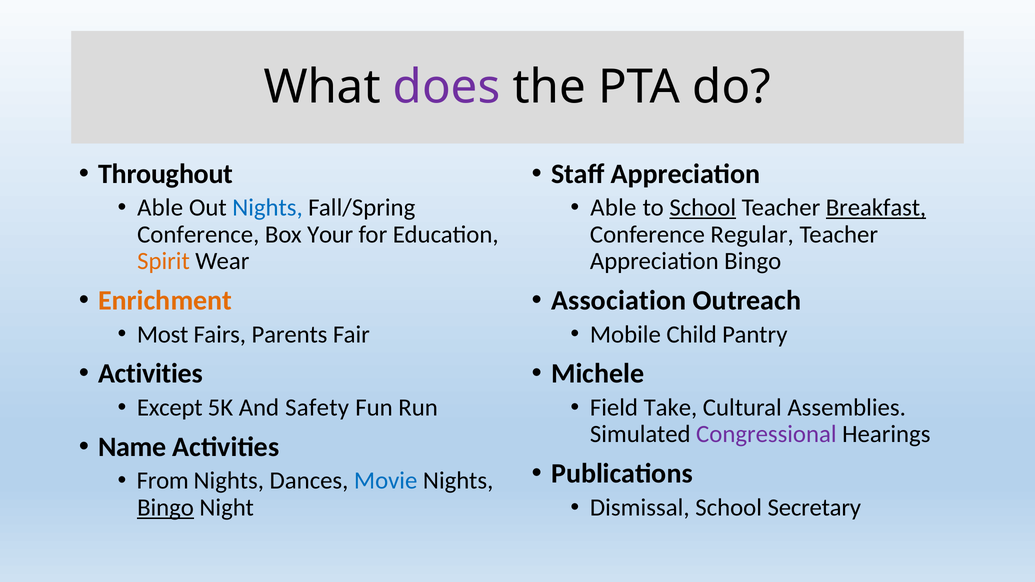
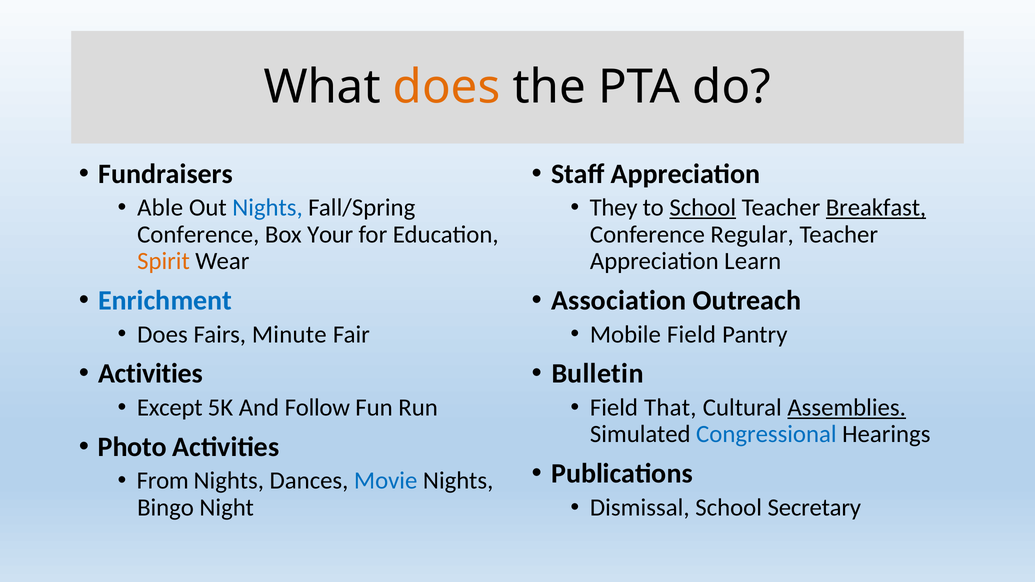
does colour: purple -> orange (447, 87)
Throughout: Throughout -> Fundraisers (166, 174)
Able: Able -> They (614, 208)
Appreciation Bingo: Bingo -> Learn (753, 261)
Enrichment colour: orange -> blue (165, 301)
Most: Most -> Does (162, 334)
Parents: Parents -> Minute (289, 334)
Mobile Child: Child -> Field (691, 334)
Michele: Michele -> Bulletin (598, 374)
Safety: Safety -> Follow (317, 408)
Take: Take -> That (670, 408)
Assemblies underline: none -> present (847, 408)
Congressional colour: purple -> blue (766, 434)
Name: Name -> Photo (132, 447)
Bingo underline: present -> none (165, 508)
